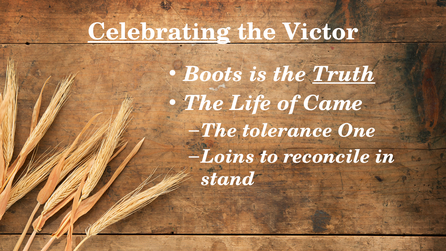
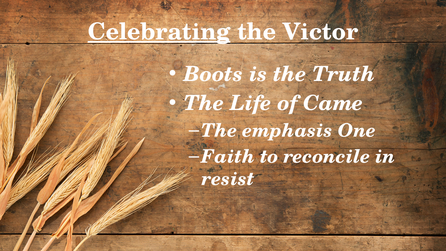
Truth underline: present -> none (344, 74)
tolerance: tolerance -> emphasis (287, 131)
Loins: Loins -> Faith (228, 157)
stand: stand -> resist (228, 179)
